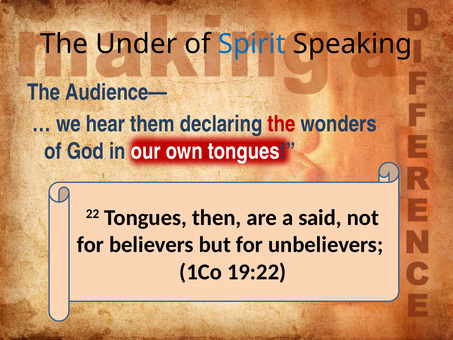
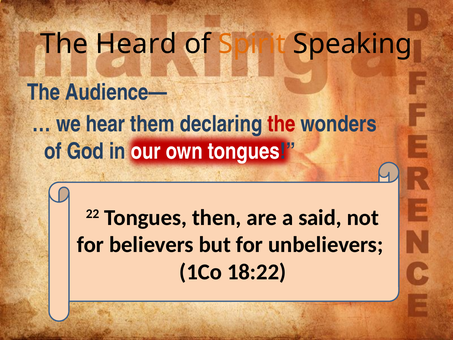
Under: Under -> Heard (136, 44)
Spirit colour: blue -> orange (252, 44)
19:22: 19:22 -> 18:22 (257, 272)
